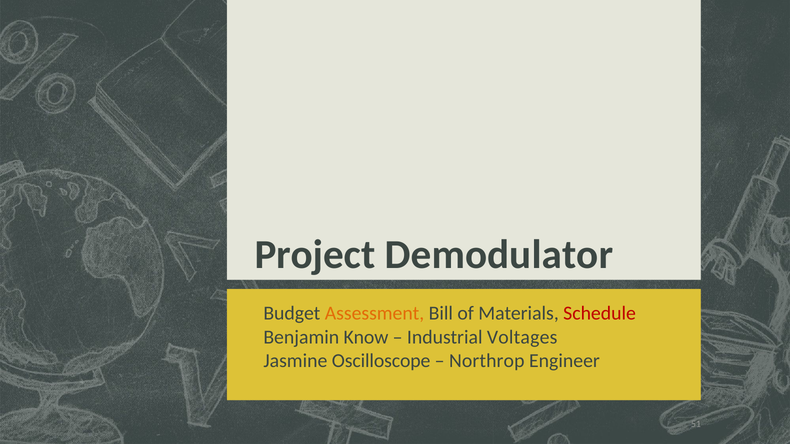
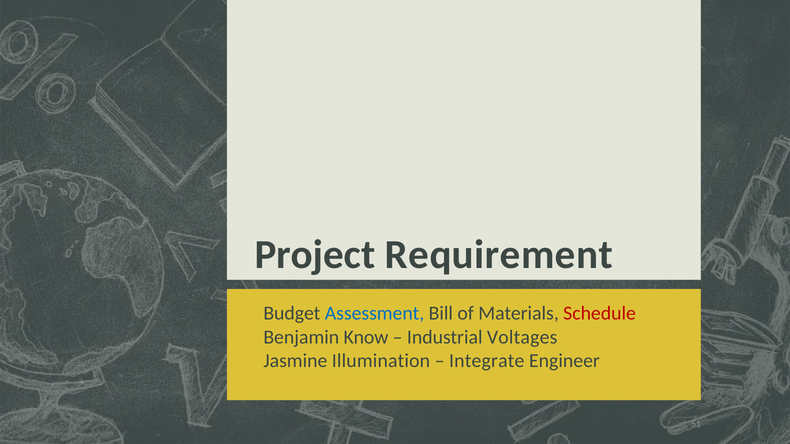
Demodulator: Demodulator -> Requirement (499, 255)
Assessment colour: orange -> blue (375, 314)
Oscilloscope: Oscilloscope -> Illumination (381, 361)
Northrop: Northrop -> Integrate (487, 361)
